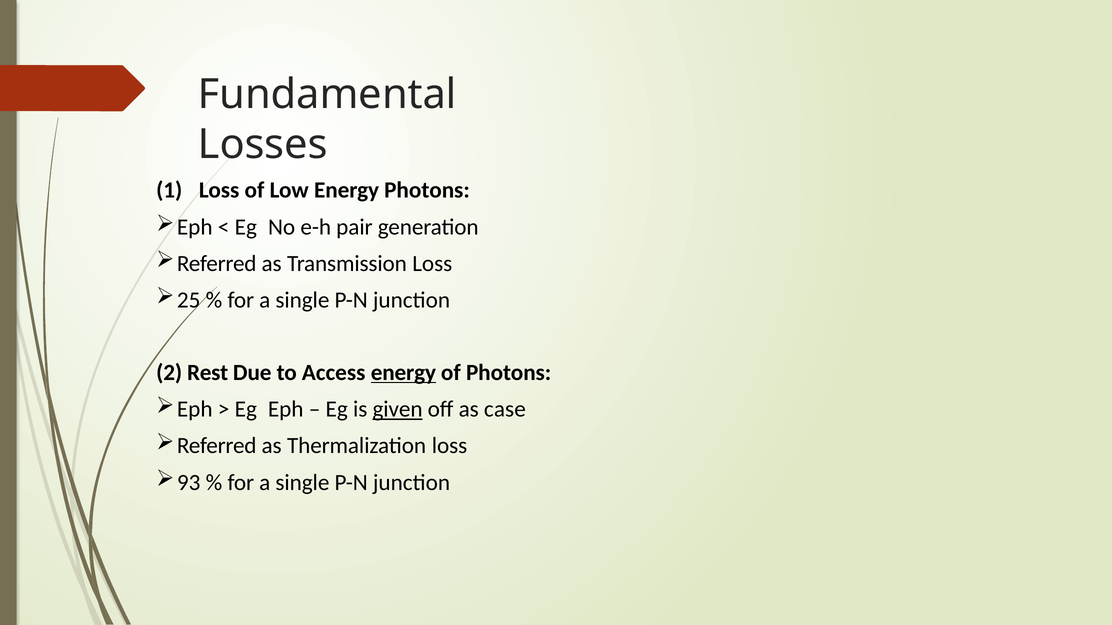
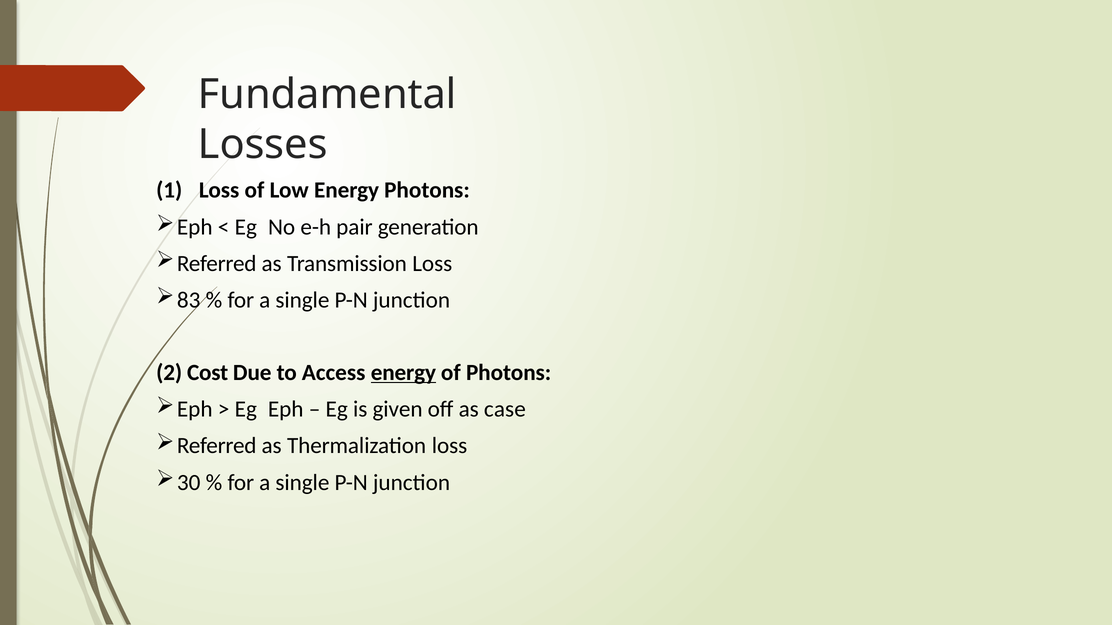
25: 25 -> 83 (189, 300)
Rest: Rest -> Cost (208, 373)
given underline: present -> none (398, 410)
93: 93 -> 30 (189, 483)
